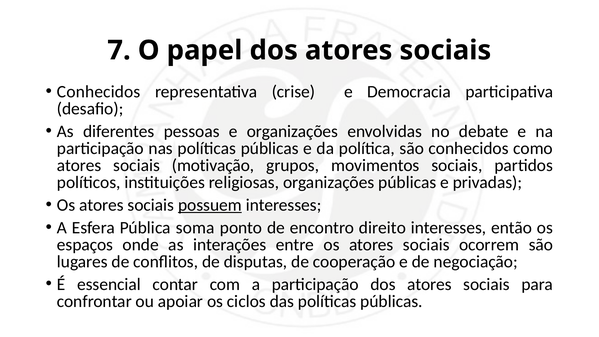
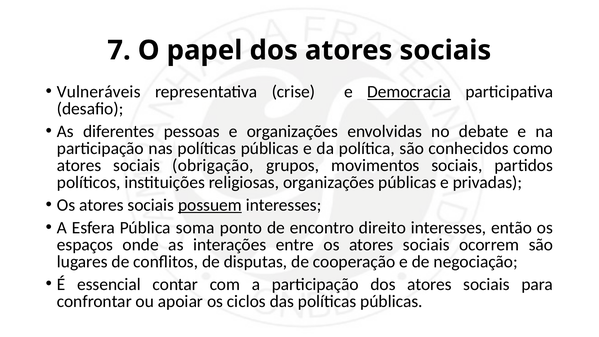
Conhecidos: Conhecidos -> Vulneráveis (99, 92)
Democracia underline: none -> present (409, 92)
motivação: motivação -> obrigação (213, 165)
